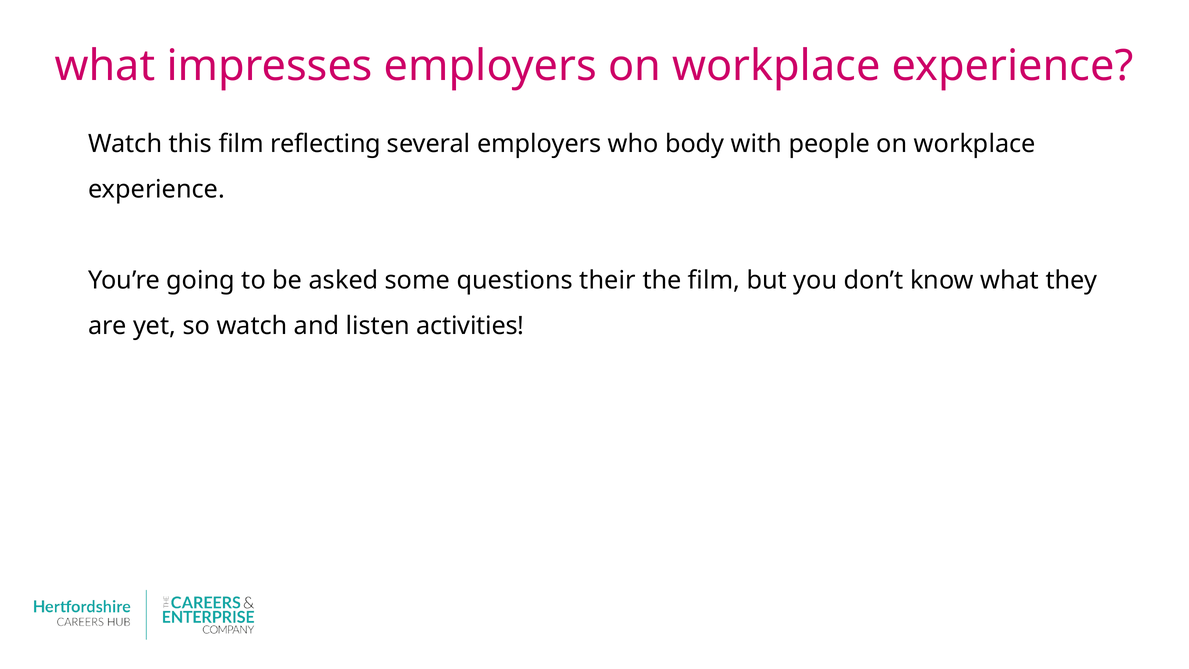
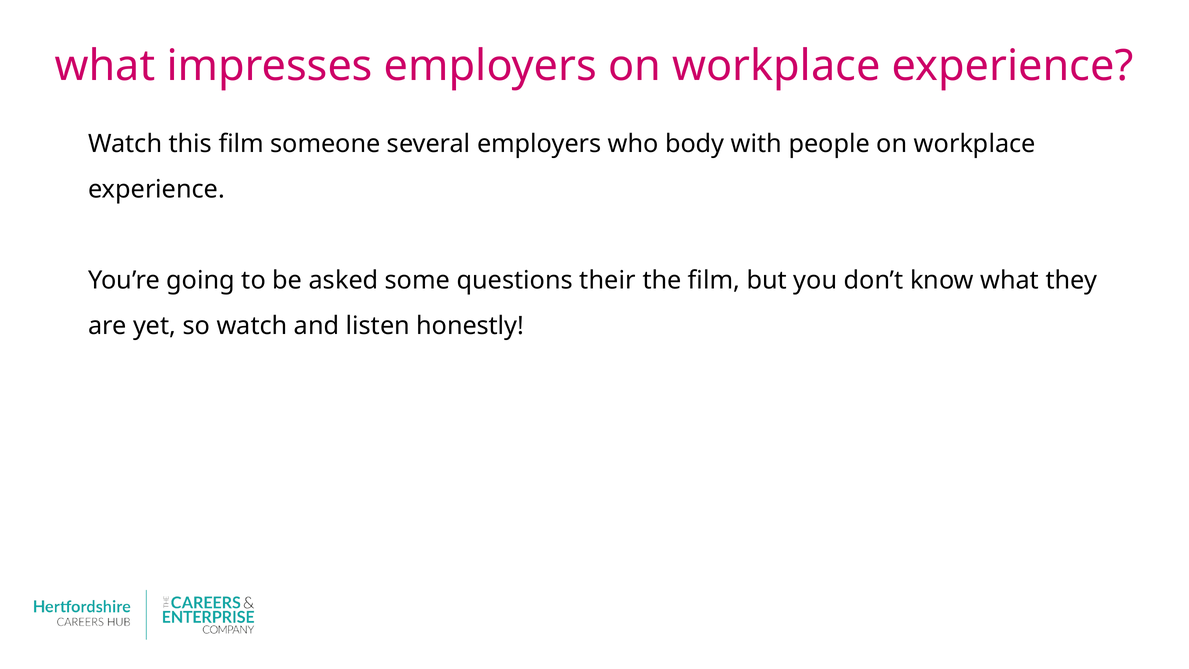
reflecting: reflecting -> someone (325, 144)
activities: activities -> honestly (470, 326)
